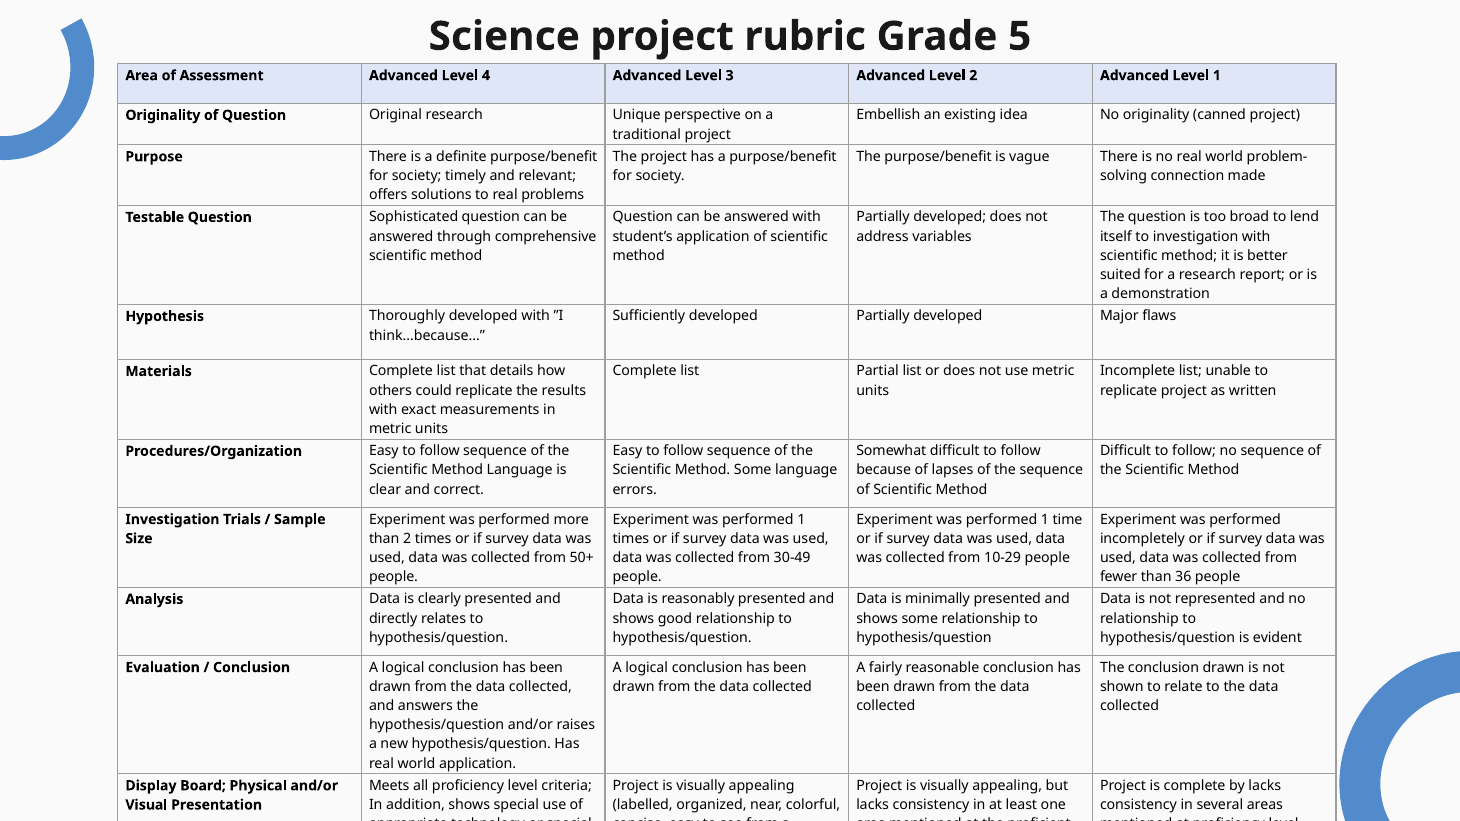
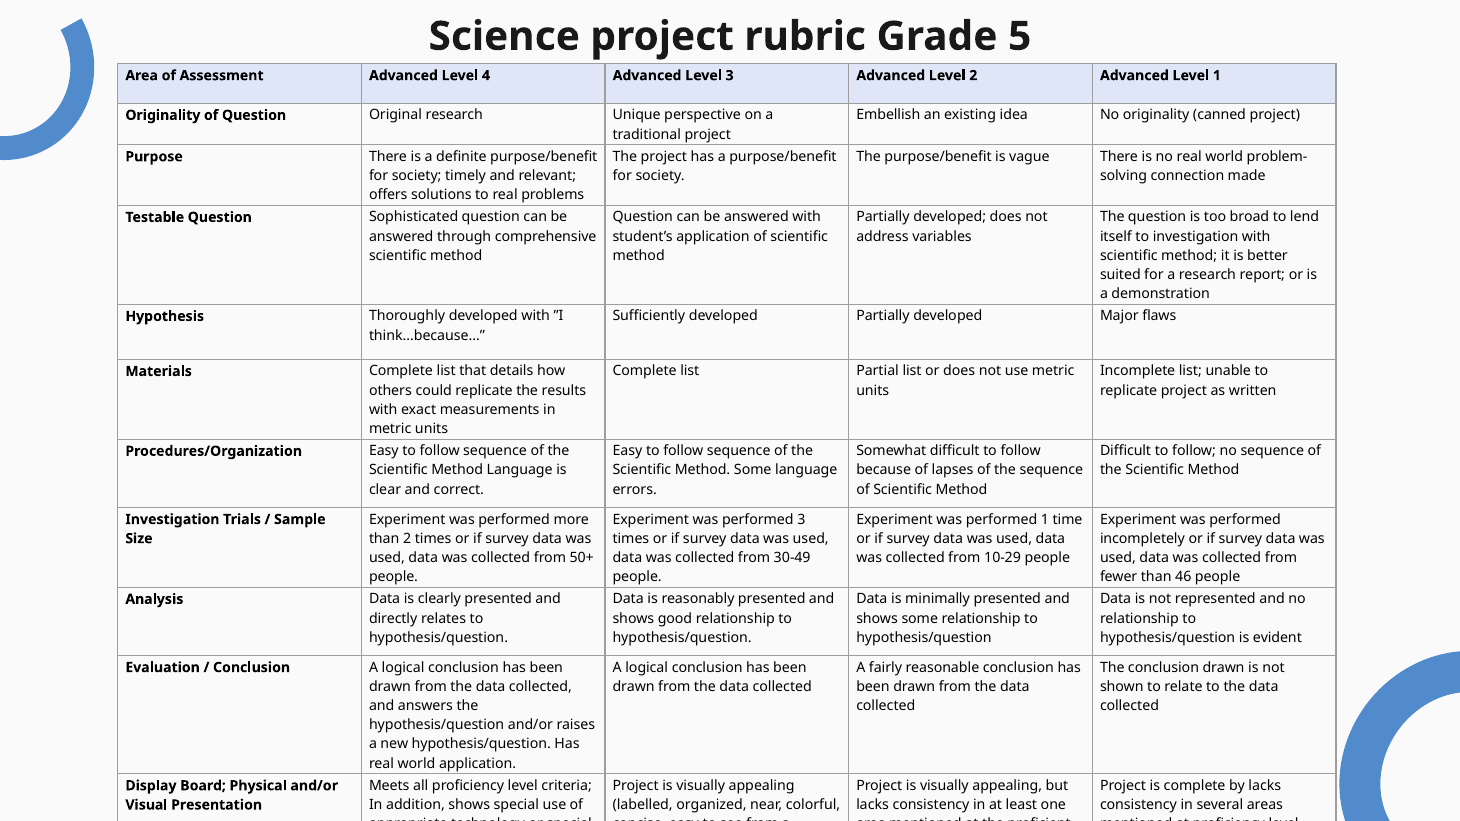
1: 1 -> 3 (801, 520)
36: 36 -> 46 (1183, 577)
